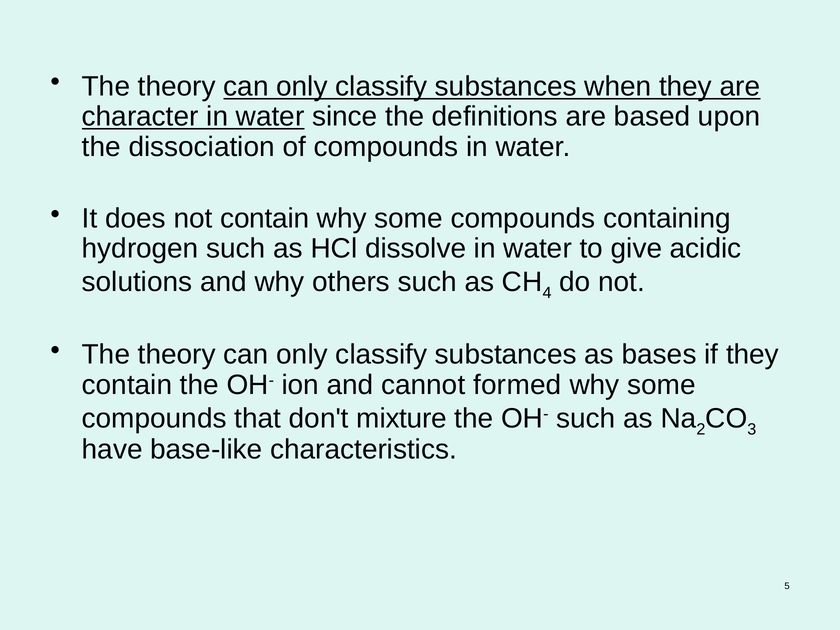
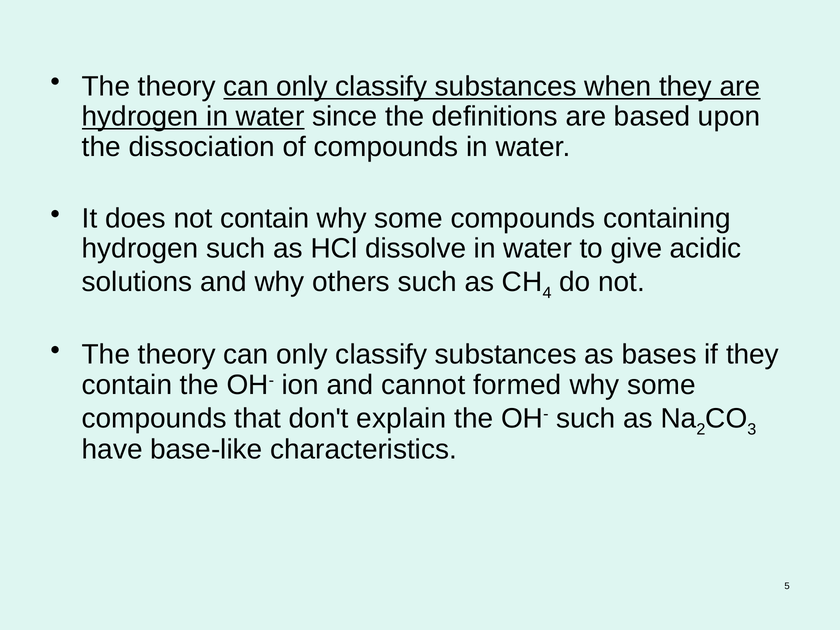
character: character -> hydrogen (140, 117)
mixture: mixture -> explain (401, 418)
